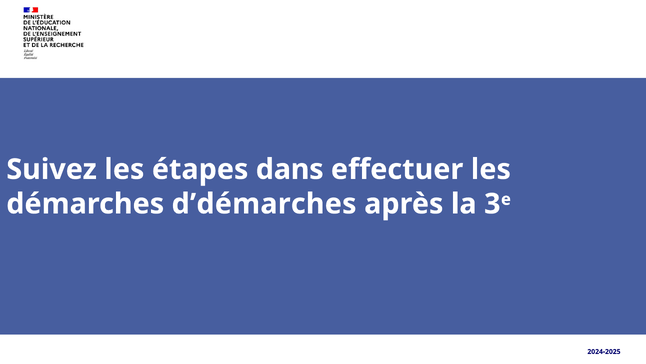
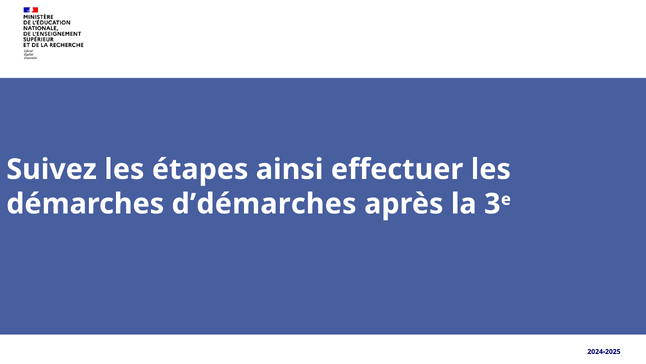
dans: dans -> ainsi (290, 169)
